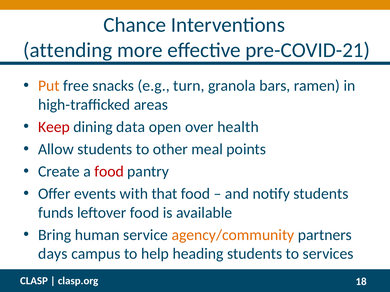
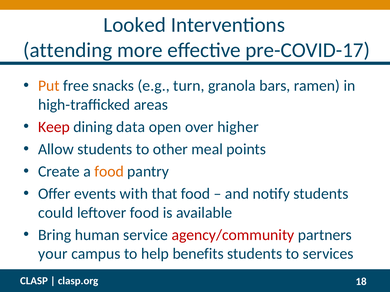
Chance: Chance -> Looked (135, 25)
pre-COVID-21: pre-COVID-21 -> pre-COVID-17 (308, 50)
health: health -> higher (238, 127)
food colour: red -> orange (109, 172)
funds: funds -> could (56, 213)
agency/community colour: orange -> red (233, 235)
days: days -> your (53, 254)
heading: heading -> benefits (198, 254)
